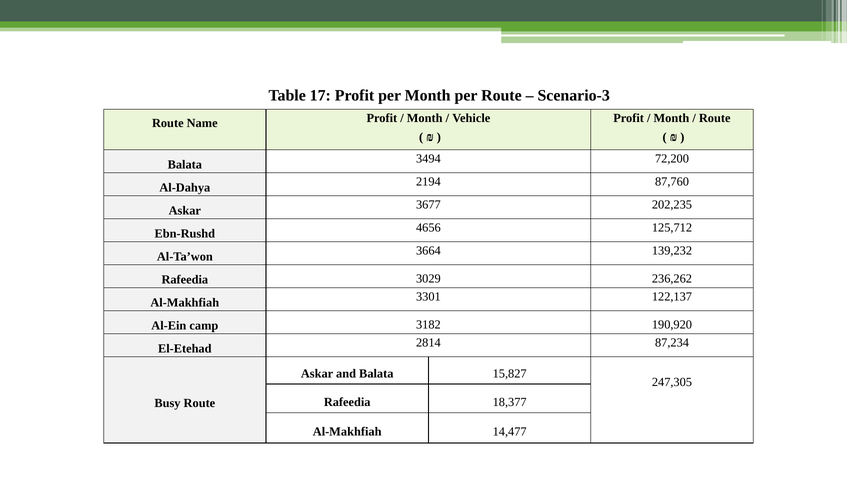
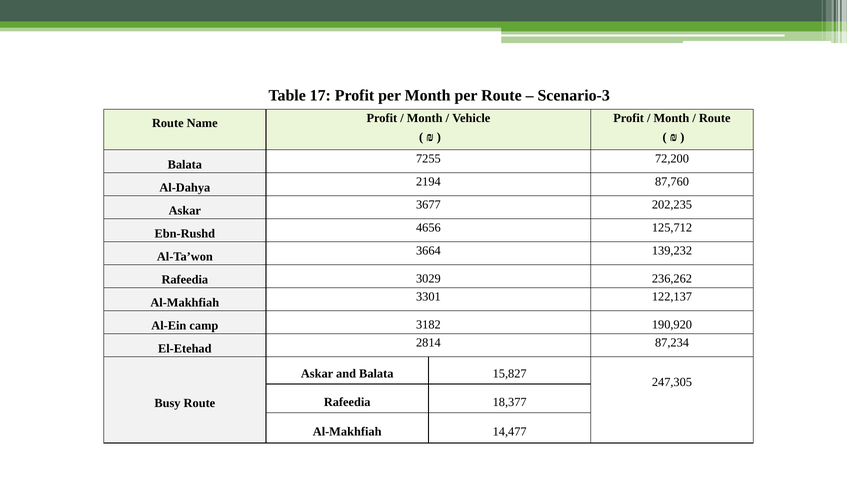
3494: 3494 -> 7255 (428, 159)
